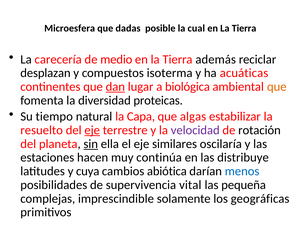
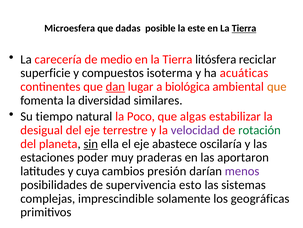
cual: cual -> este (196, 28)
Tierra underline: none -> present (244, 28)
además: además -> litósfera (216, 59)
desplazan: desplazan -> superficie (45, 73)
proteicas: proteicas -> similares (158, 100)
Capa: Capa -> Poco (141, 116)
resuelto: resuelto -> desigual (42, 130)
eje underline: present -> none (92, 130)
rotación colour: black -> green (259, 130)
similares: similares -> abastece (175, 143)
hacen: hacen -> poder (93, 157)
continúa: continúa -> praderas (159, 157)
distribuye: distribuye -> aportaron (243, 157)
abiótica: abiótica -> presión (167, 171)
menos colour: blue -> purple (242, 171)
vital: vital -> esto (190, 184)
pequeña: pequeña -> sistemas (244, 184)
